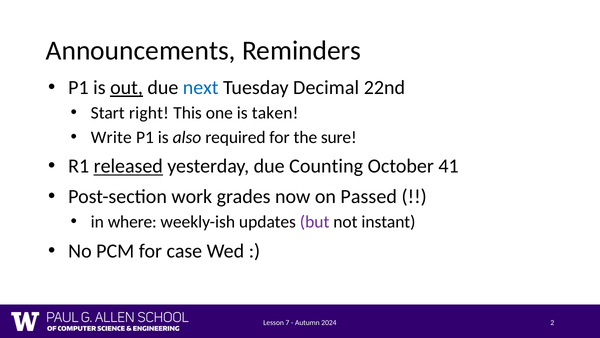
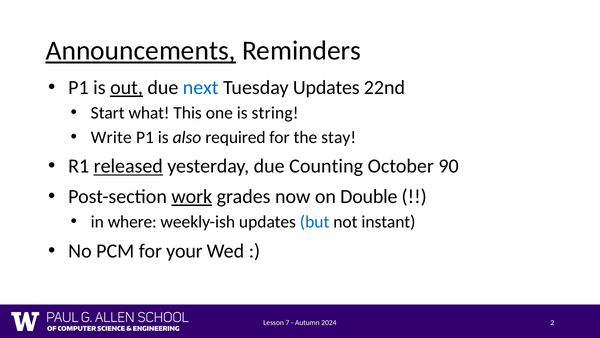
Announcements underline: none -> present (141, 51)
Tuesday Decimal: Decimal -> Updates (326, 88)
right: right -> what (149, 113)
taken: taken -> string (275, 113)
sure: sure -> stay (339, 137)
41: 41 -> 90 (449, 166)
work underline: none -> present (192, 196)
Passed: Passed -> Double (369, 196)
but colour: purple -> blue (315, 222)
case: case -> your (184, 251)
